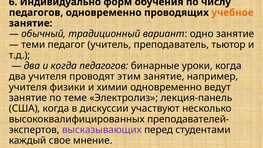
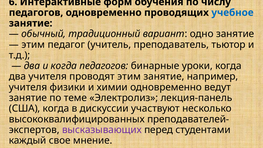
Индивидуально: Индивидуально -> Интерактивные (60, 2)
учебное colour: orange -> blue (232, 13)
теми: теми -> этим (33, 45)
